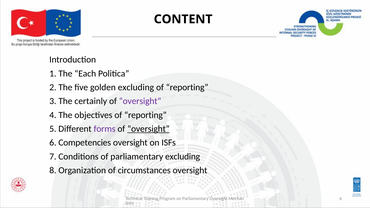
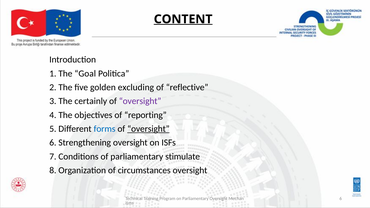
CONTENT underline: none -> present (183, 19)
Each: Each -> Goal (85, 74)
reporting: reporting -> reflective (187, 87)
forms colour: purple -> blue (105, 129)
Competencies: Competencies -> Strengthening (85, 143)
parliamentary excluding: excluding -> stimulate (183, 157)
